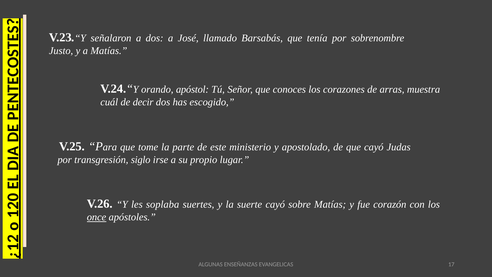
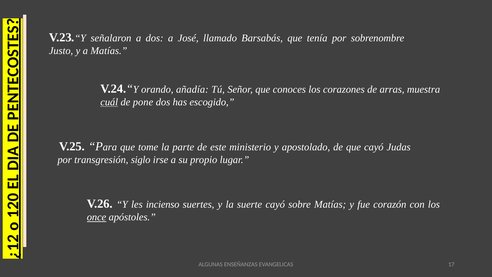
apóstol: apóstol -> añadía (192, 89)
cuál underline: none -> present (109, 102)
decir: decir -> pone (143, 102)
soplaba: soplaba -> incienso (163, 204)
